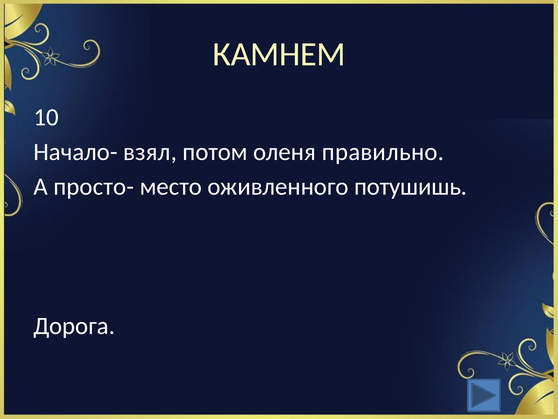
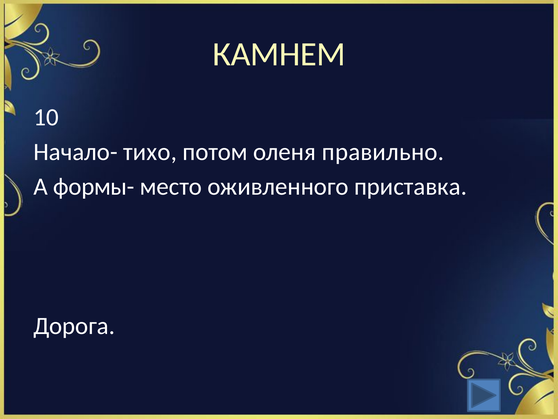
взял: взял -> тихо (150, 152)
просто-: просто- -> формы- (94, 187)
потушишь: потушишь -> приставка (411, 187)
